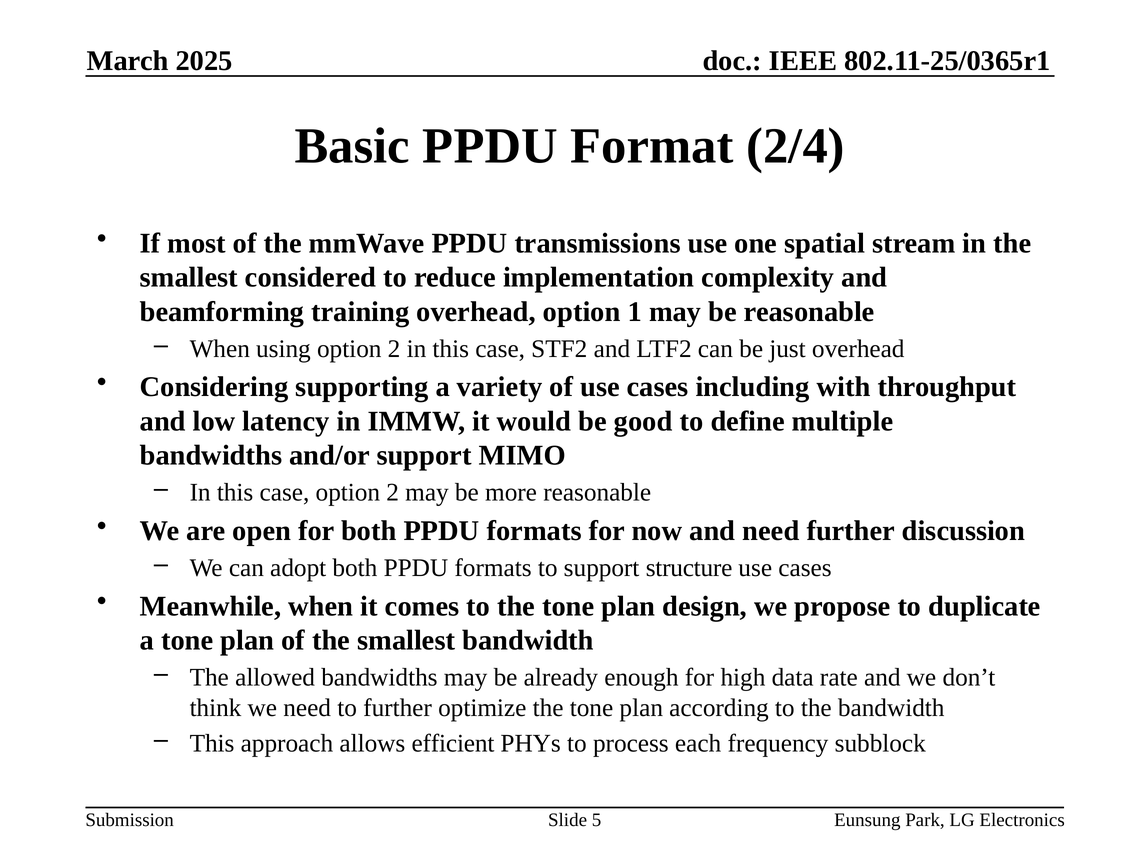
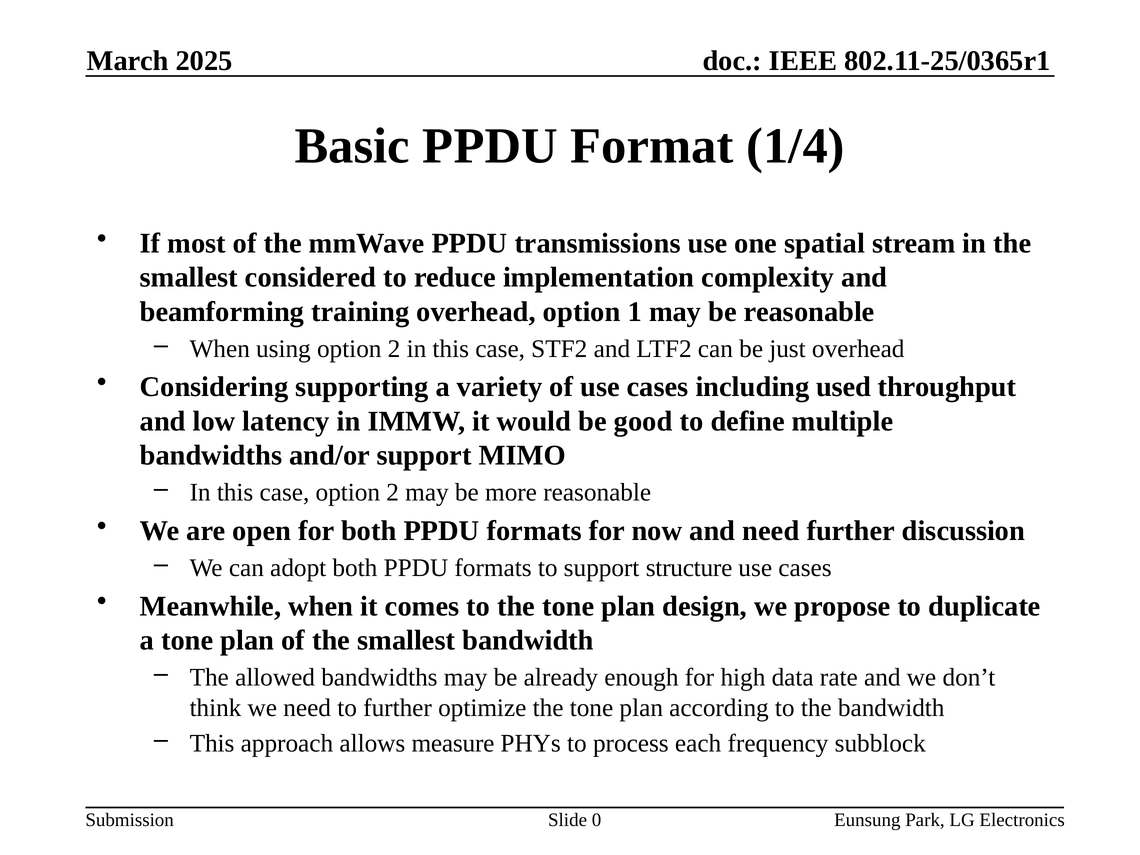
2/4: 2/4 -> 1/4 (795, 146)
with: with -> used (844, 387)
efficient: efficient -> measure (453, 743)
5: 5 -> 0 (597, 820)
